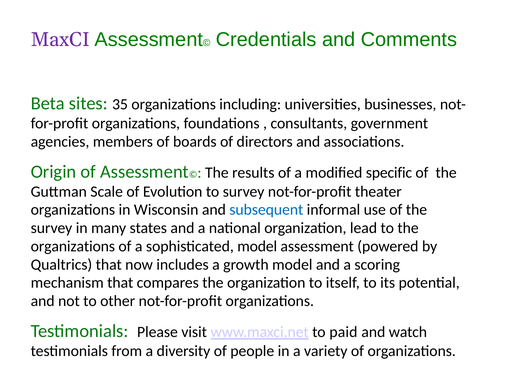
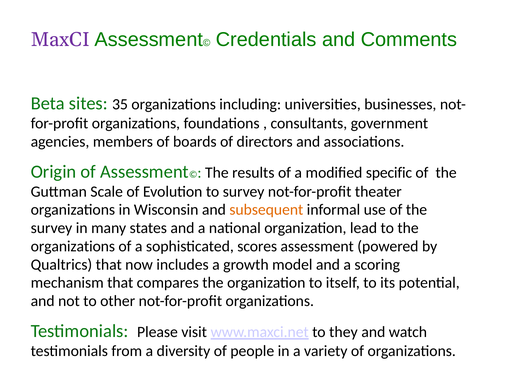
subsequent colour: blue -> orange (266, 210)
sophisticated model: model -> scores (257, 246)
paid: paid -> they (343, 332)
